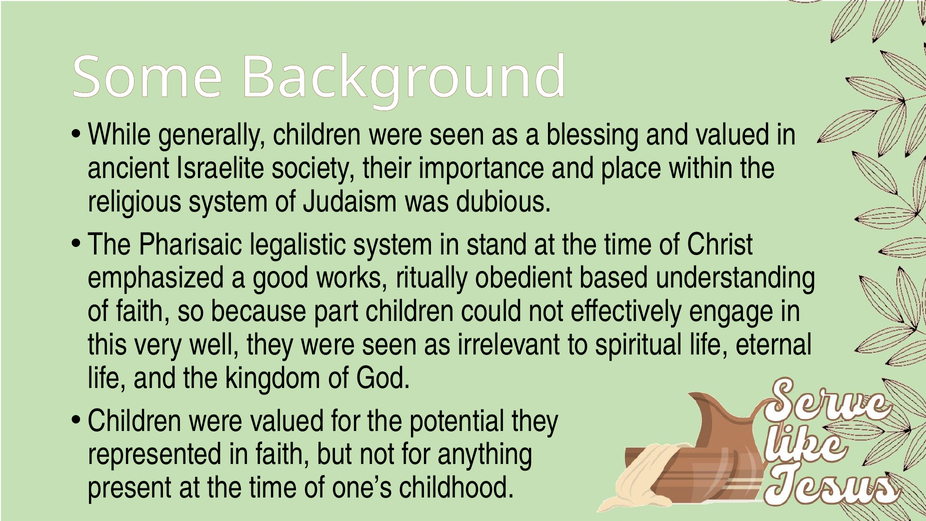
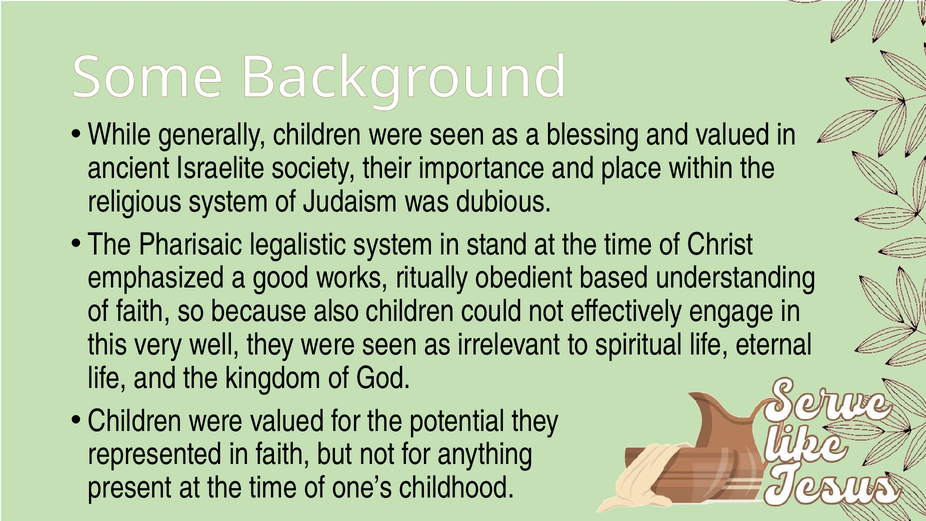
part: part -> also (337, 311)
